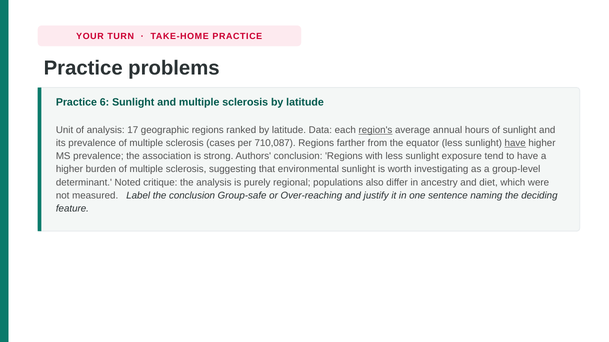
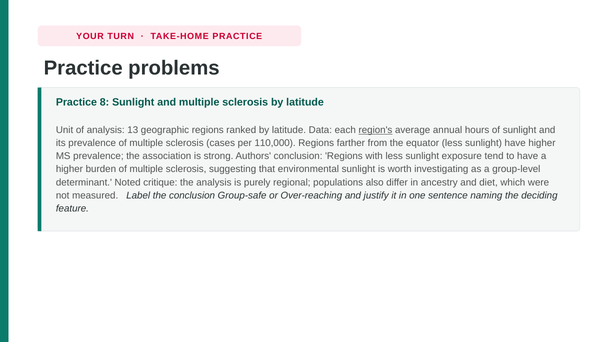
6: 6 -> 8 (105, 103)
17: 17 -> 13 (133, 130)
710,087: 710,087 -> 110,000 (275, 143)
have underline: present -> none (515, 143)
